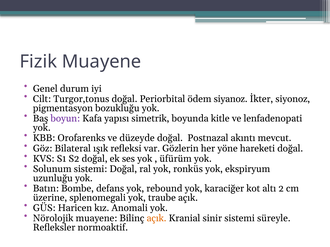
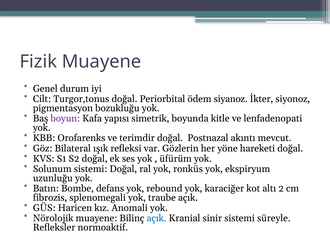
düzeyde: düzeyde -> terimdir (137, 138)
üzerine: üzerine -> fibrozis (50, 198)
açık colour: orange -> blue (157, 219)
